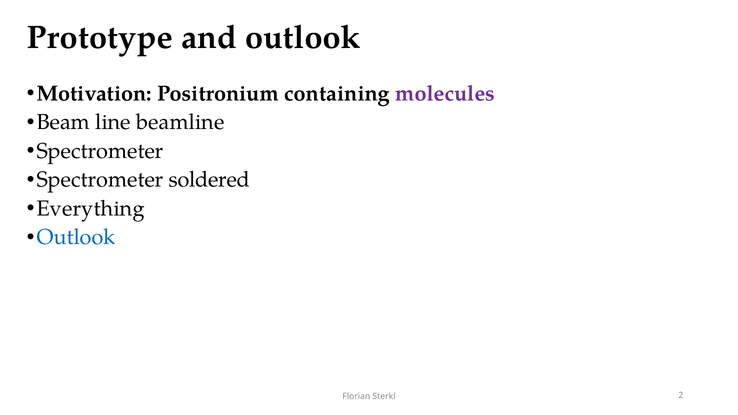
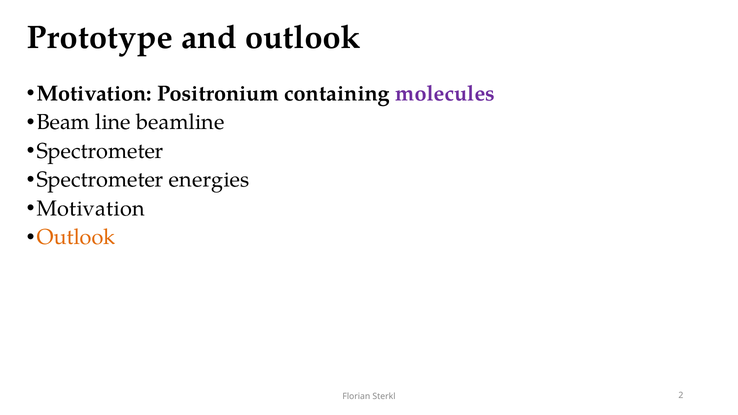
soldered: soldered -> energies (209, 180)
Everything: Everything -> Motivation (91, 209)
Outlook colour: blue -> orange (76, 237)
